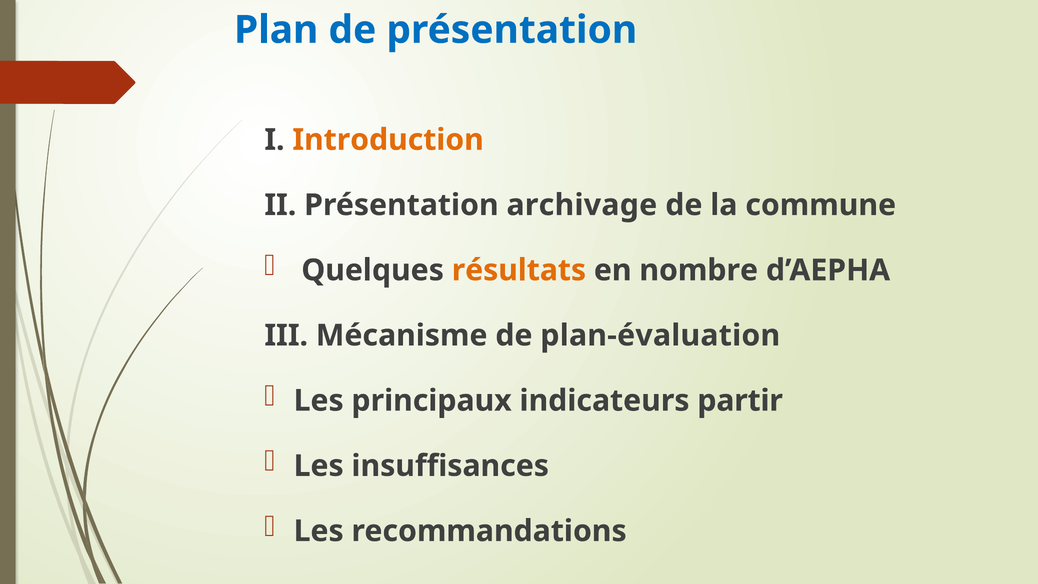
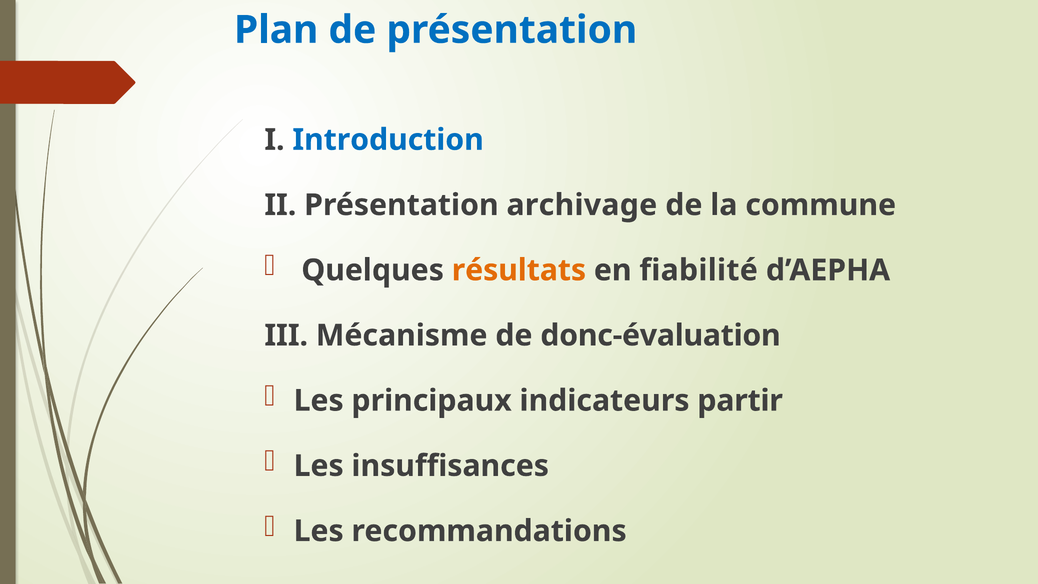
Introduction colour: orange -> blue (388, 140)
nombre: nombre -> fiabilité (699, 270)
plan-évaluation: plan-évaluation -> donc-évaluation (661, 335)
